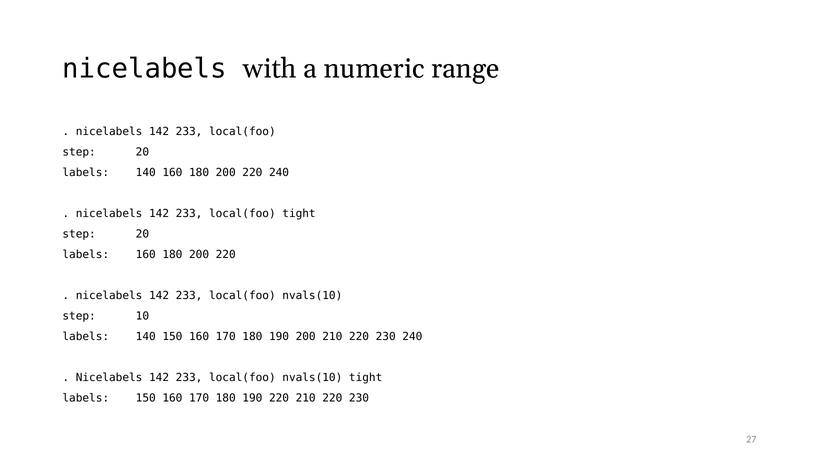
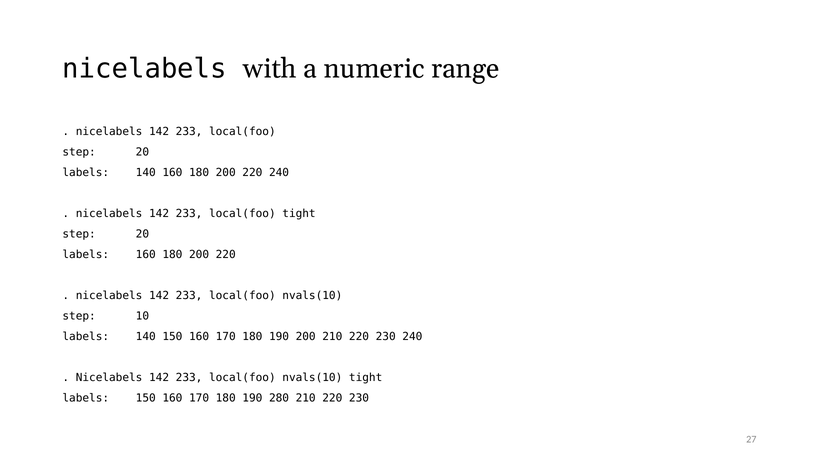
190 220: 220 -> 280 (279, 398)
